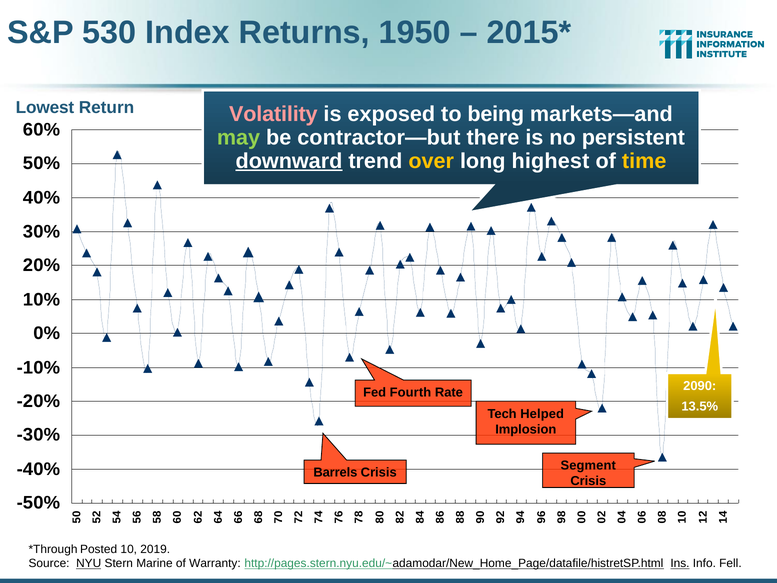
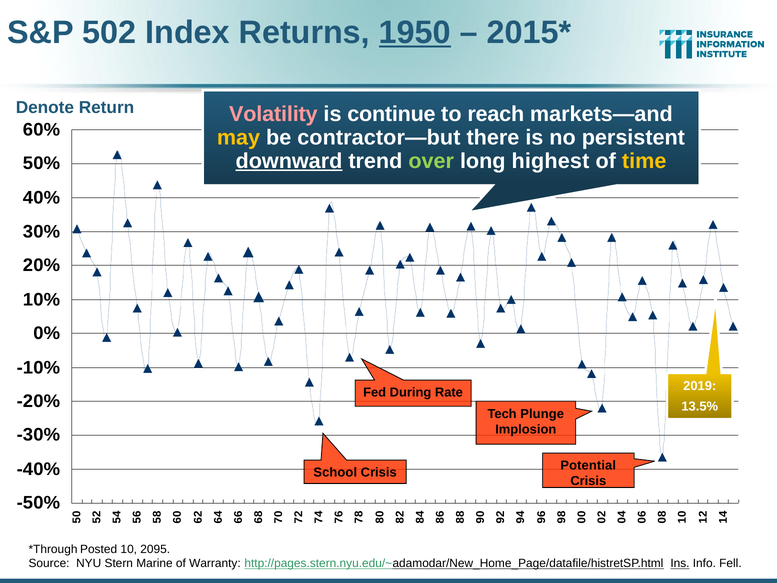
530: 530 -> 502 (109, 33)
1950 underline: none -> present (415, 33)
Lowest: Lowest -> Denote (45, 107)
exposed: exposed -> continue (391, 114)
being: being -> reach (496, 114)
may colour: light green -> yellow (238, 138)
over colour: yellow -> light green (431, 161)
2090: 2090 -> 2019 (700, 386)
Fourth: Fourth -> During (411, 392)
Helped: Helped -> Plunge (542, 414)
Segment: Segment -> Potential (588, 465)
Barrels: Barrels -> School (335, 472)
2019: 2019 -> 2095 (155, 549)
NYU underline: present -> none (89, 563)
